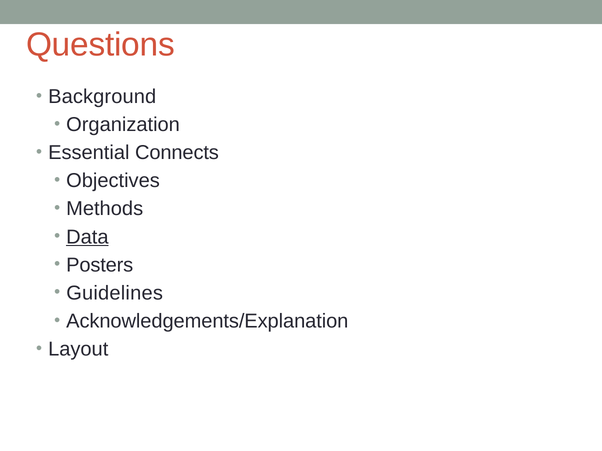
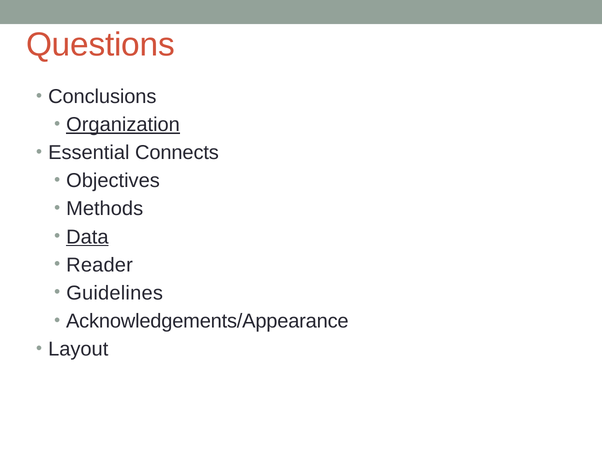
Background: Background -> Conclusions (102, 97)
Organization underline: none -> present (123, 125)
Posters: Posters -> Reader (100, 265)
Acknowledgements/Explanation: Acknowledgements/Explanation -> Acknowledgements/Appearance (207, 321)
